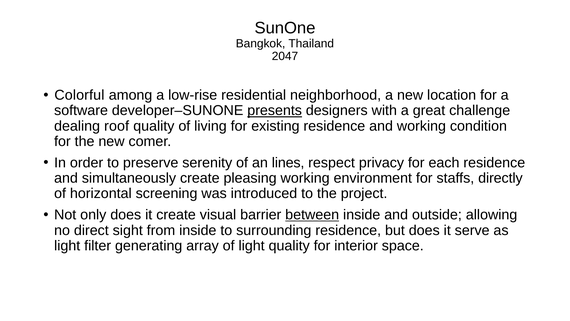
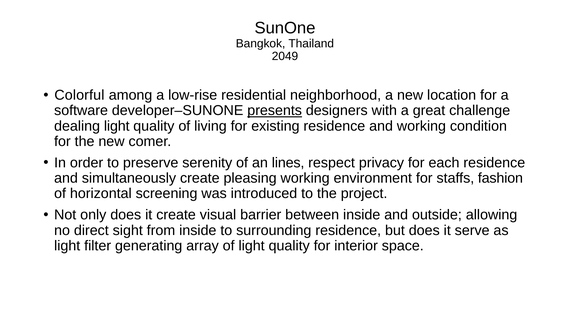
2047: 2047 -> 2049 (285, 56)
dealing roof: roof -> light (117, 126)
directly: directly -> fashion (500, 178)
between underline: present -> none (312, 215)
